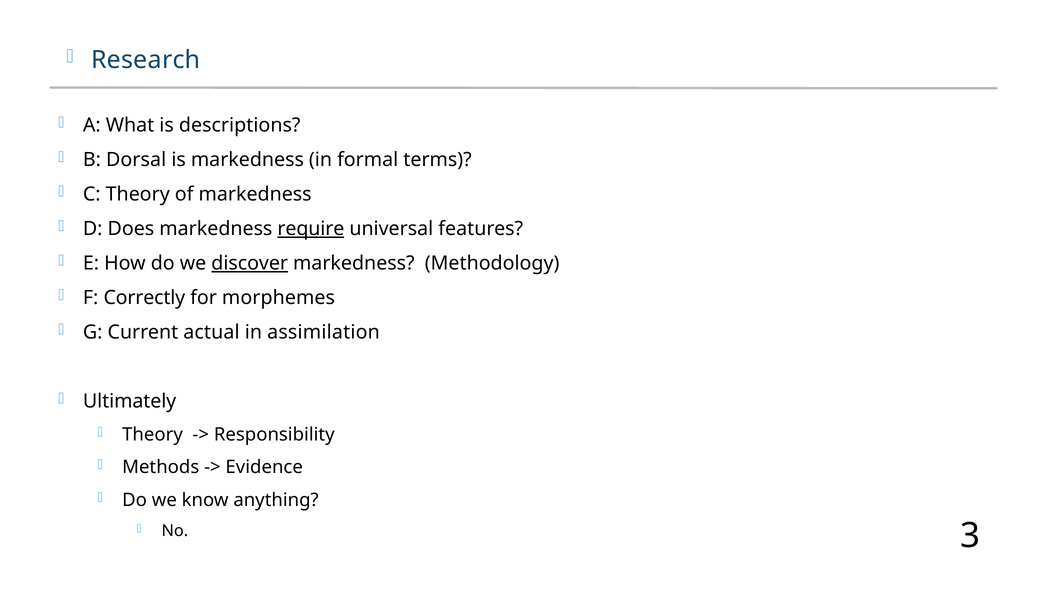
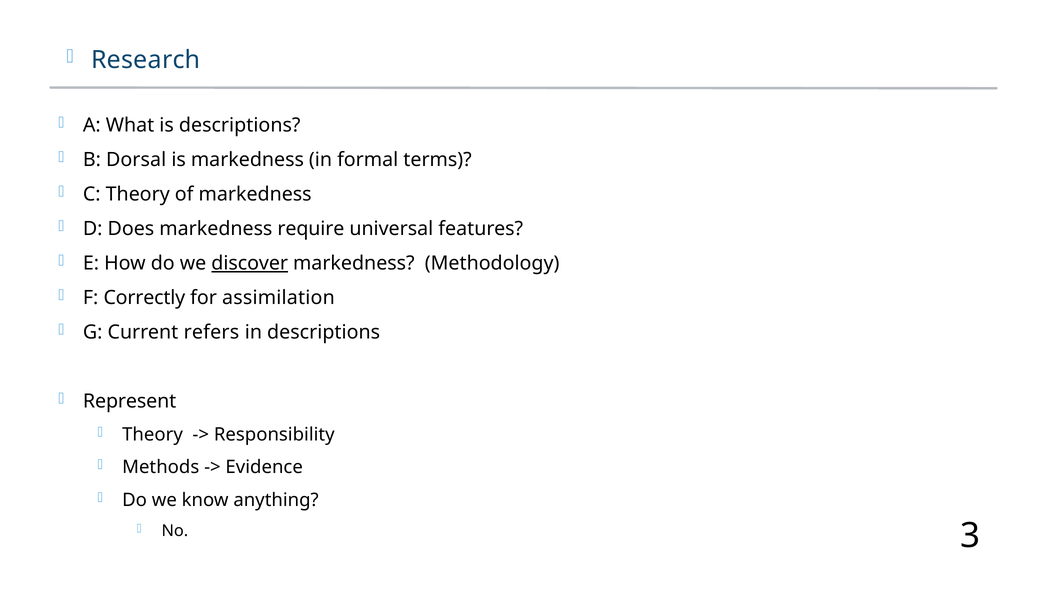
require underline: present -> none (311, 229)
morphemes: morphemes -> assimilation (278, 298)
actual: actual -> refers (211, 332)
in assimilation: assimilation -> descriptions (324, 332)
Ultimately: Ultimately -> Represent (130, 401)
